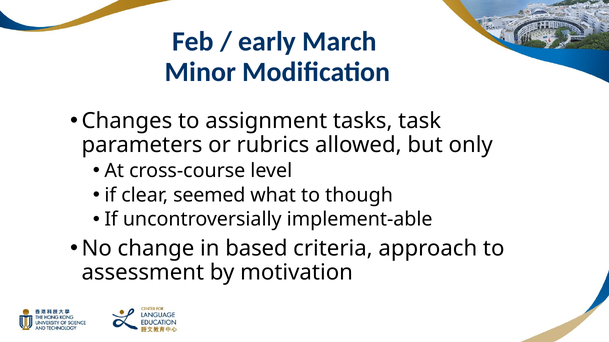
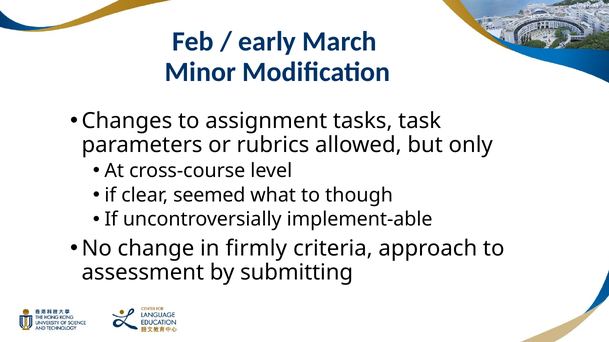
based: based -> firmly (256, 249)
motivation: motivation -> submitting (297, 273)
